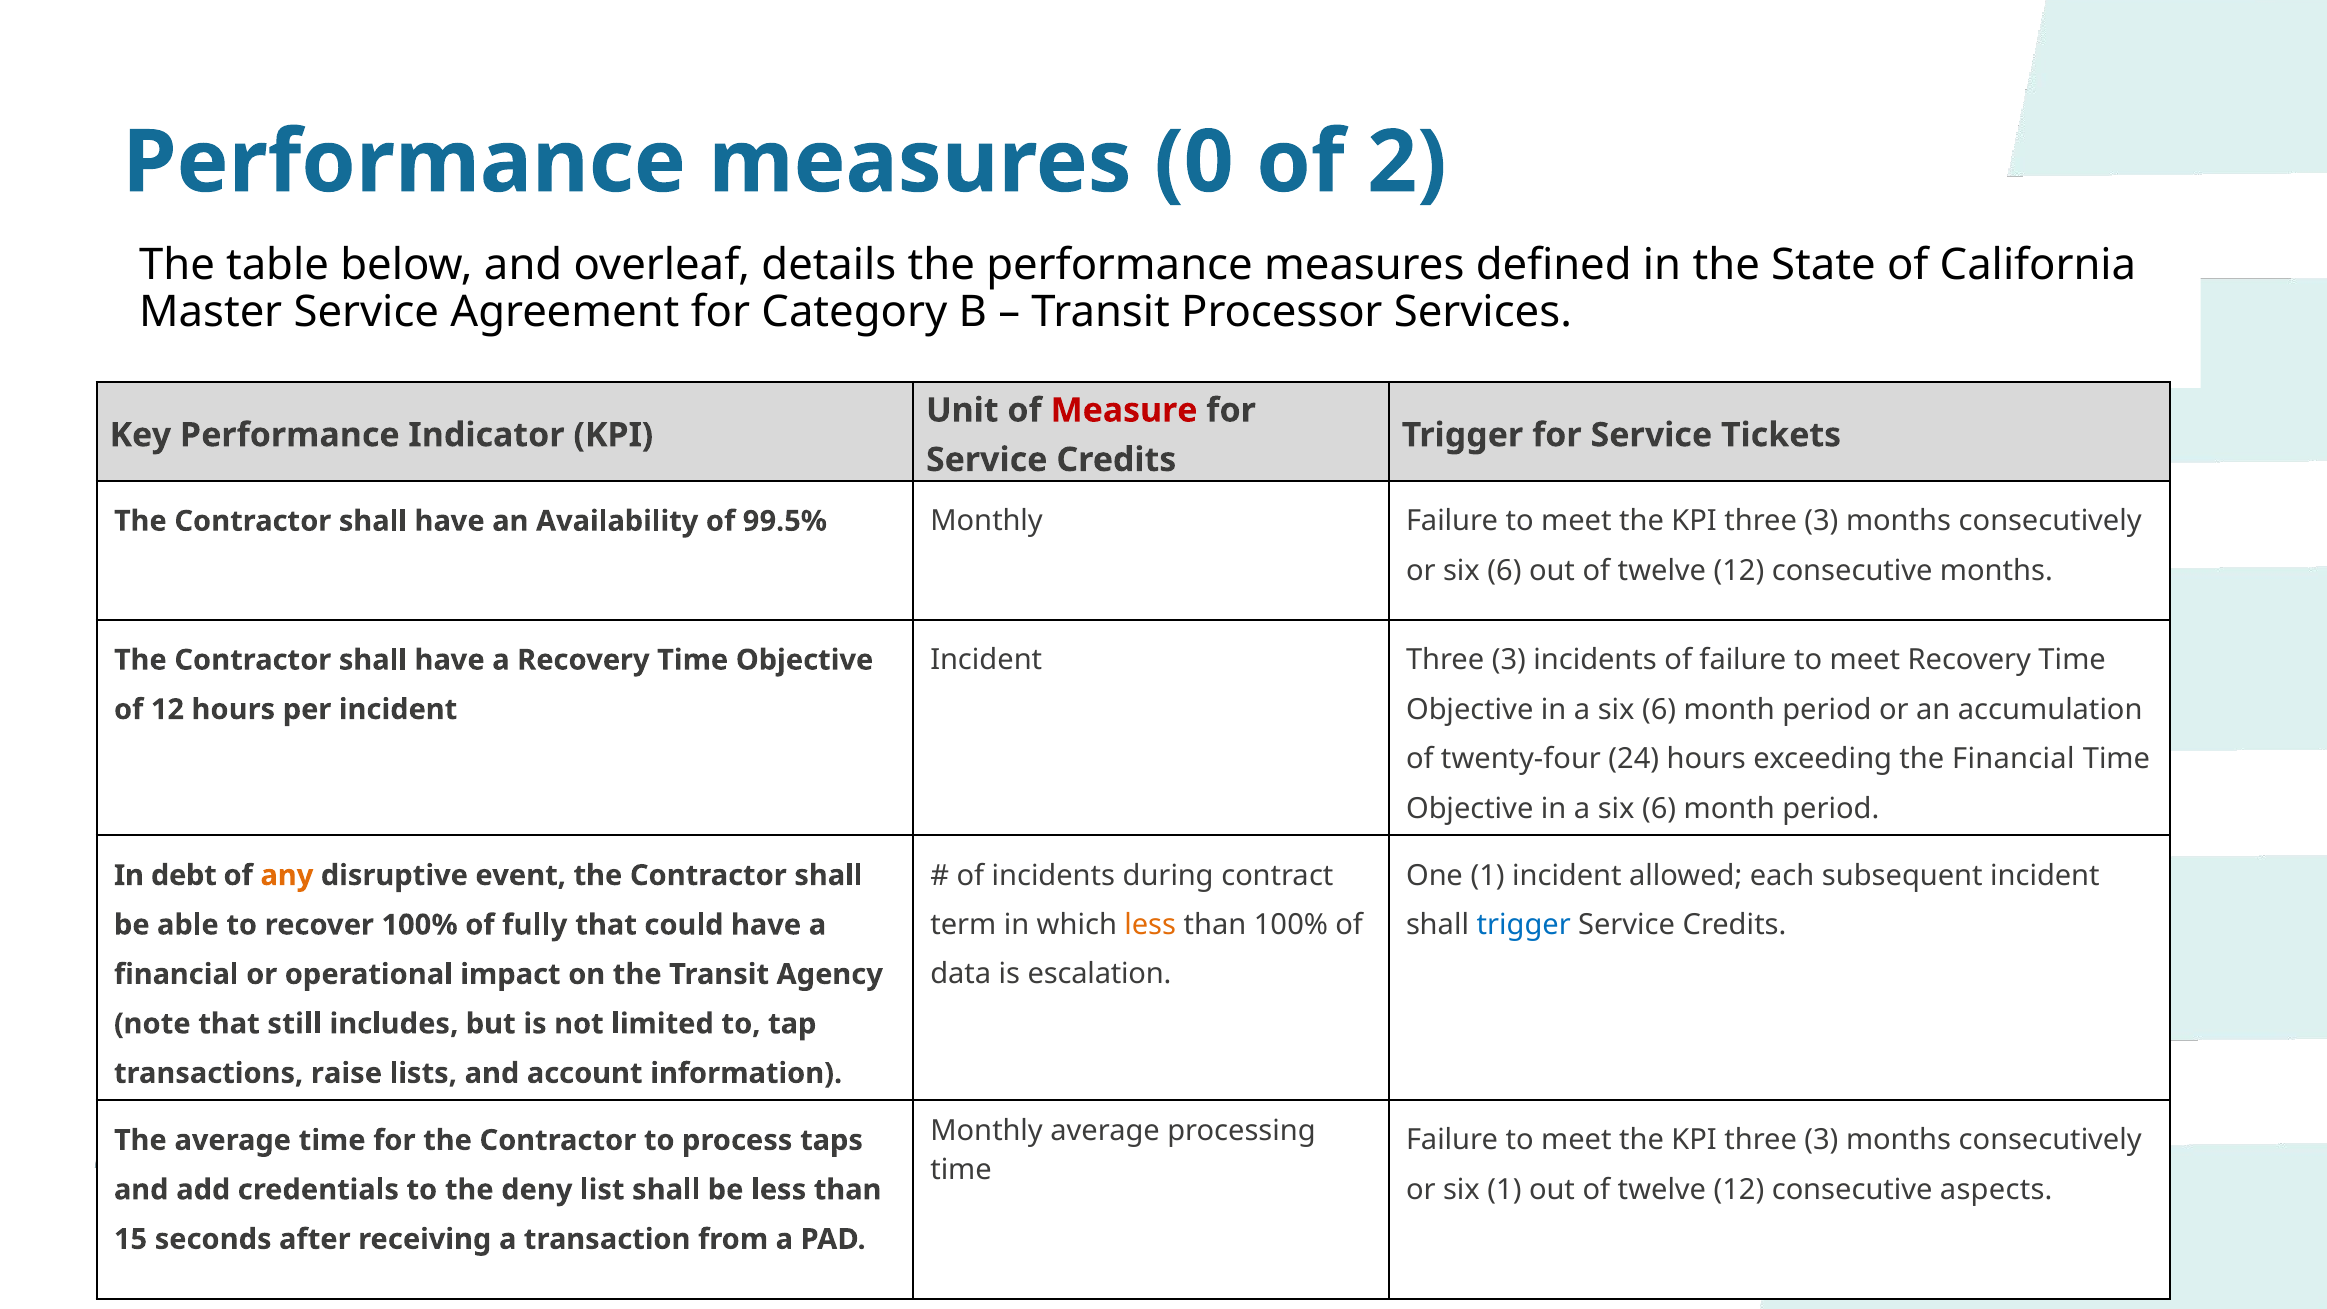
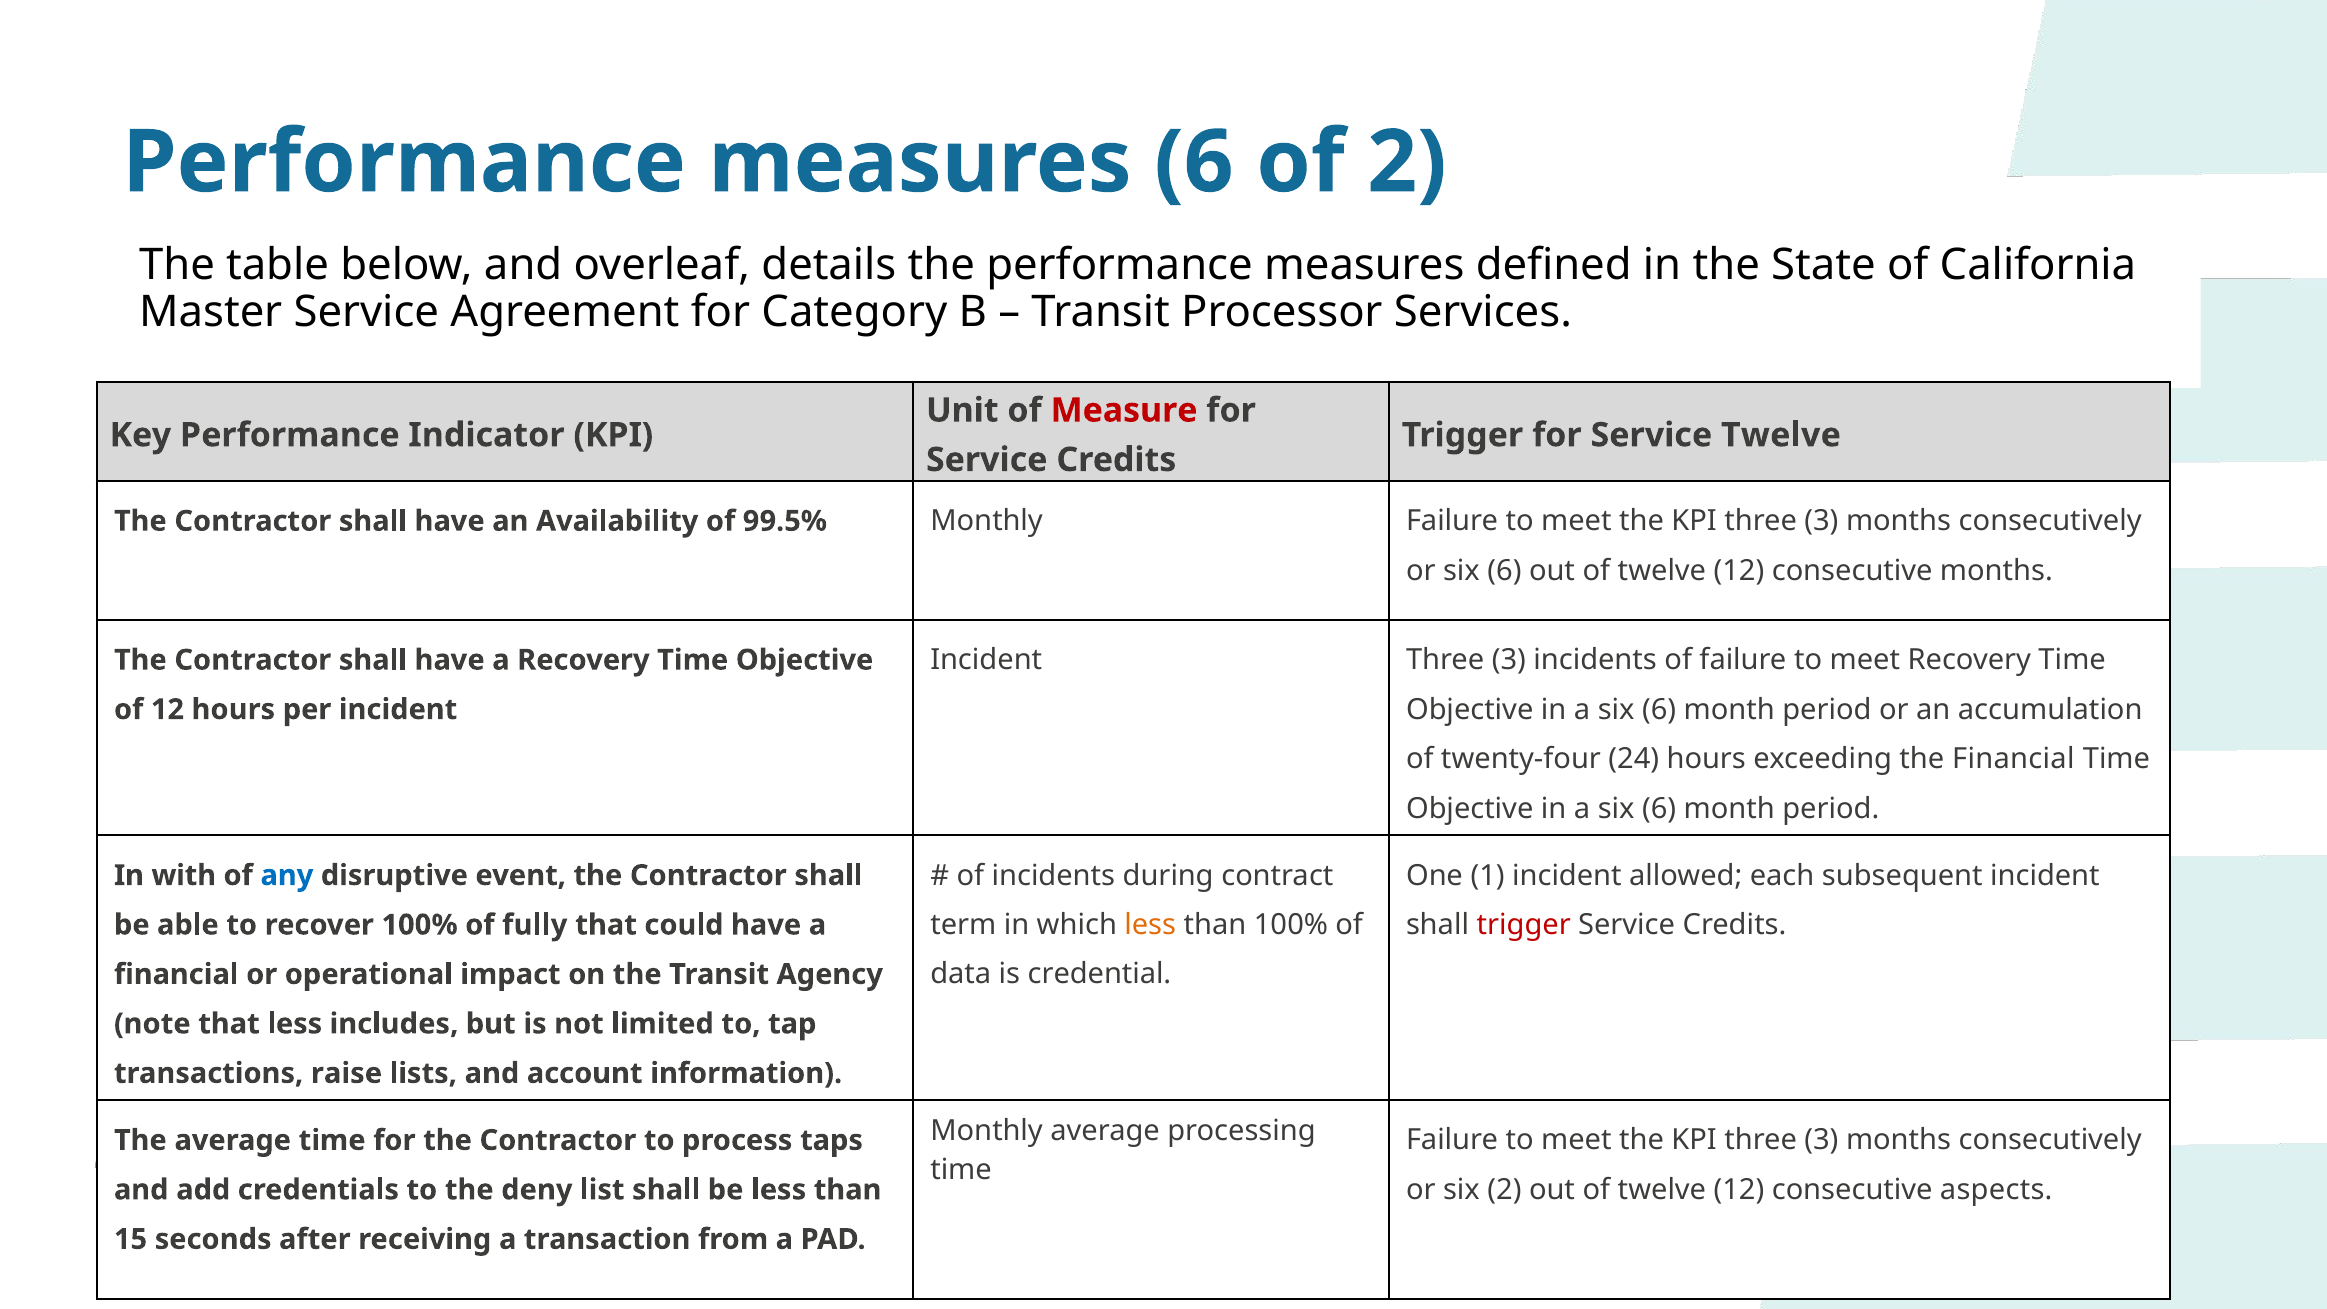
measures 0: 0 -> 6 (1194, 162)
Service Tickets: Tickets -> Twelve (1781, 435)
debt: debt -> with (184, 875)
any colour: orange -> blue (287, 875)
trigger colour: blue -> red (1524, 925)
escalation: escalation -> credential (1099, 974)
that still: still -> less (295, 1024)
six 1: 1 -> 2 (1504, 1190)
